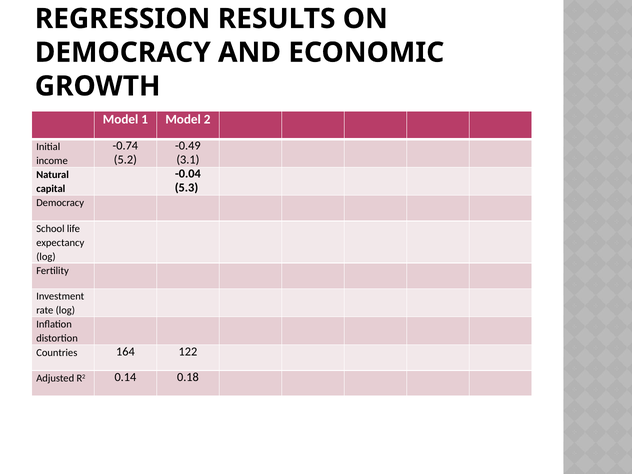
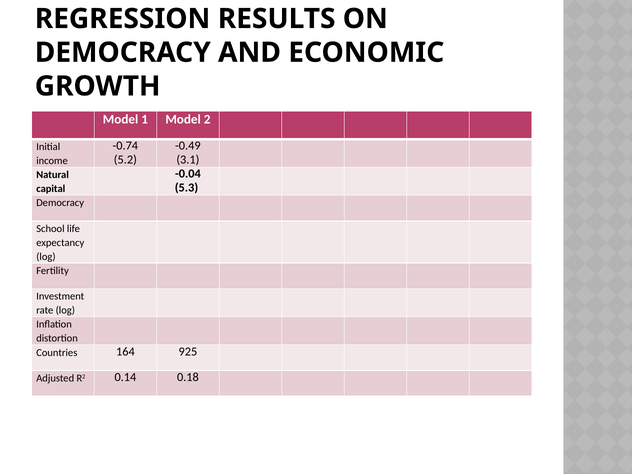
122: 122 -> 925 (188, 352)
